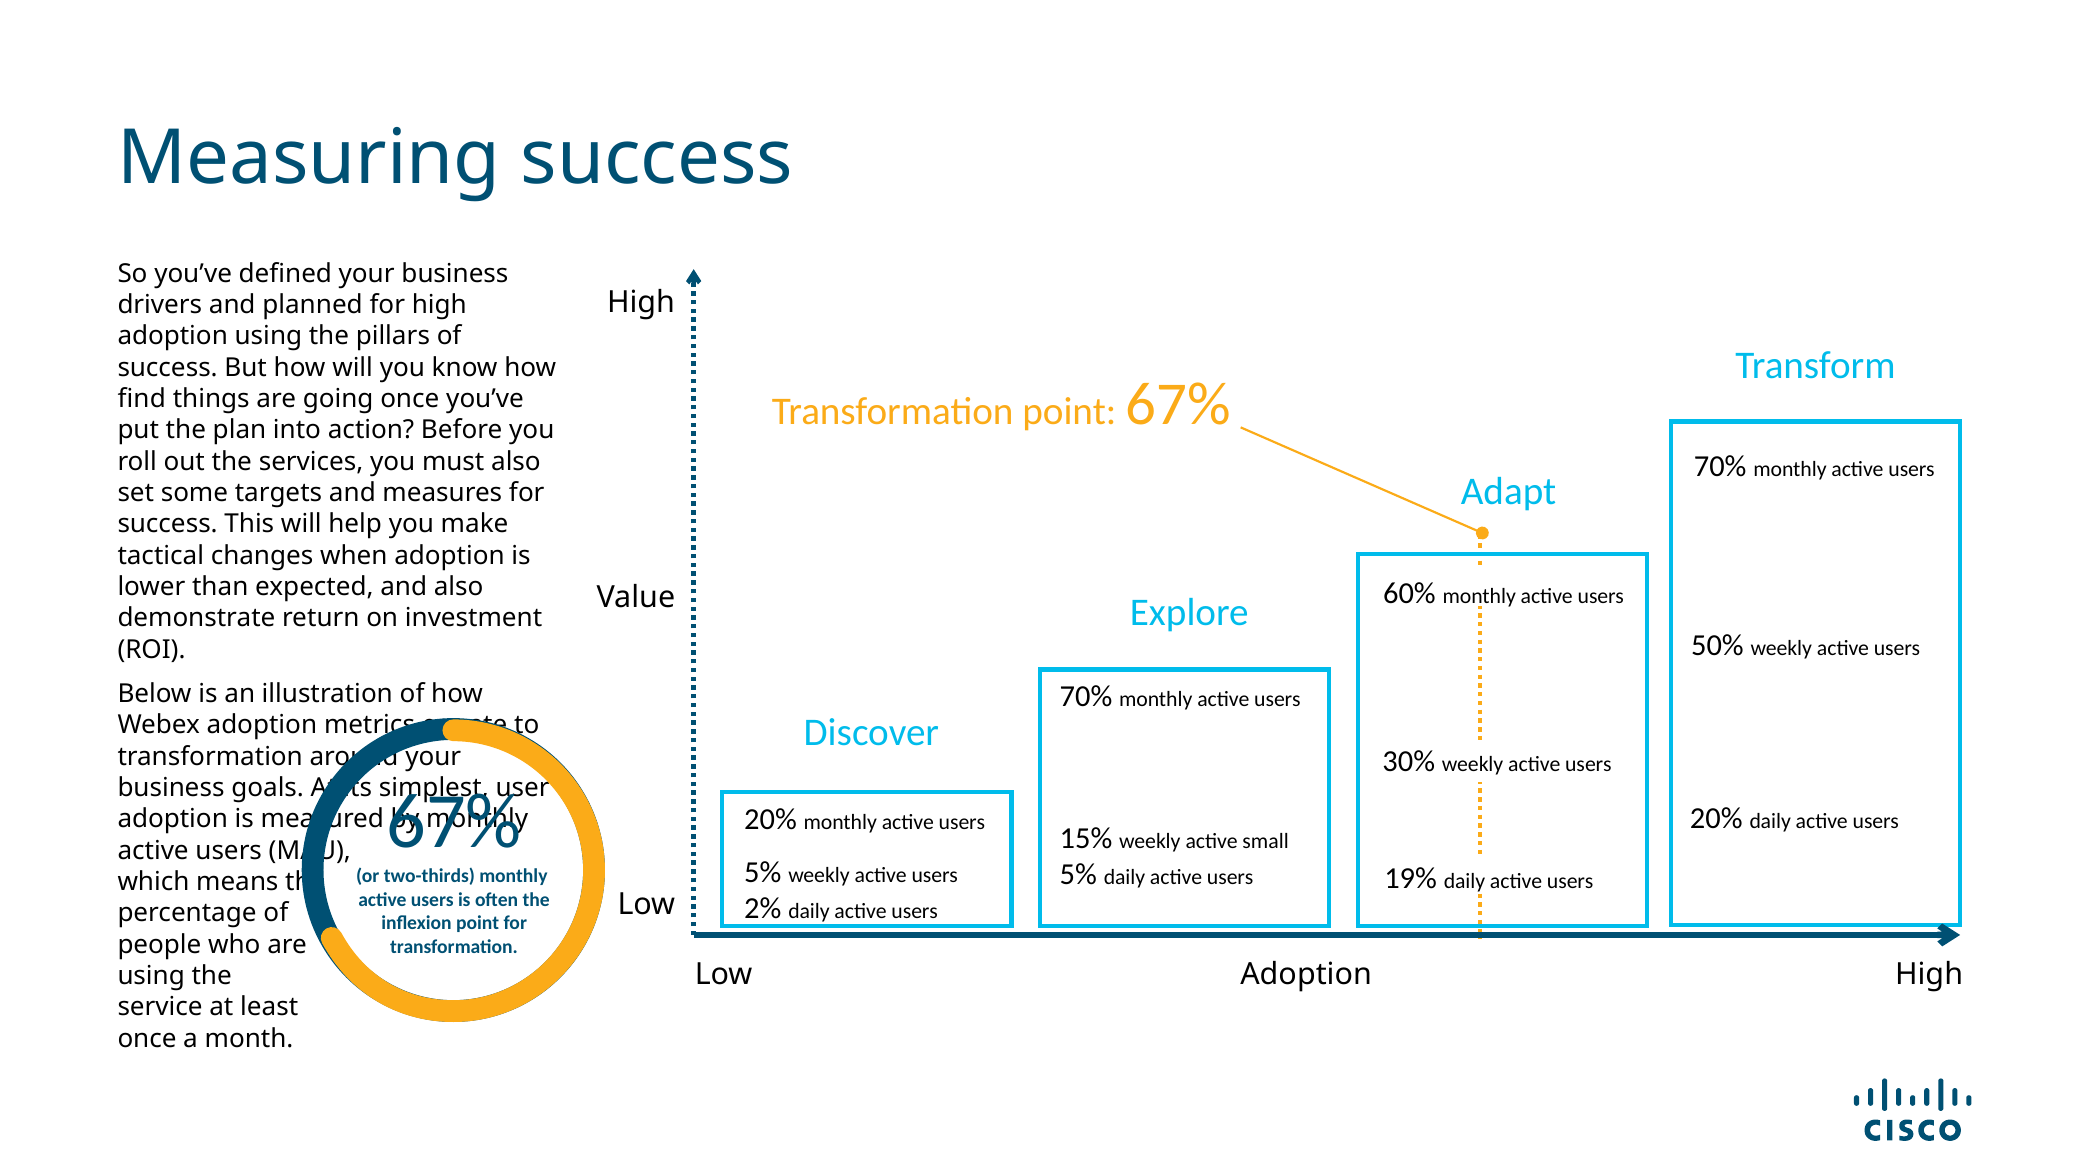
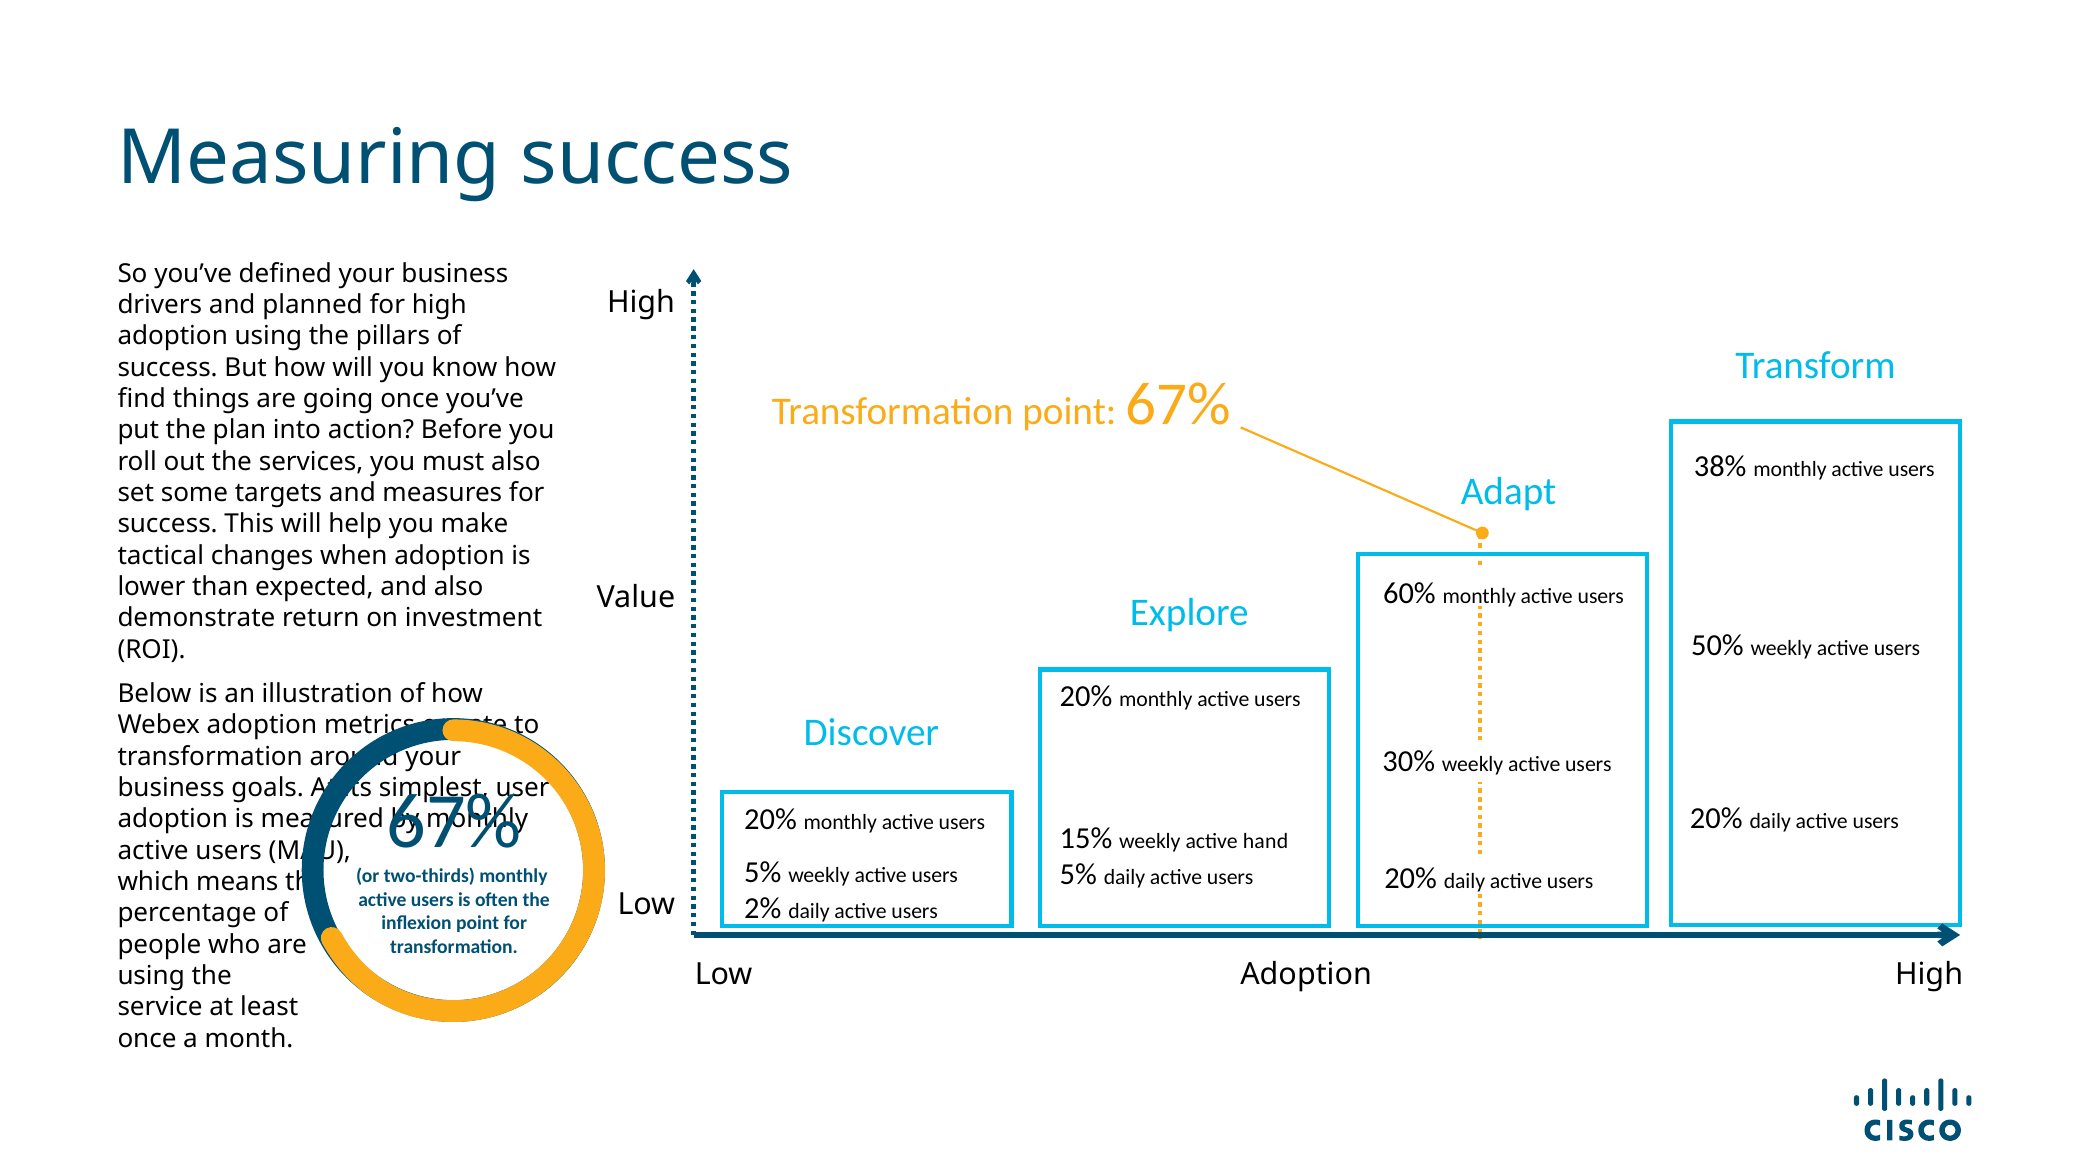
70%: 70% -> 38% (1720, 467)
70%: 70% -> 20% (1086, 697)
small: small -> hand (1266, 841)
19%: 19% -> 20% (1411, 879)
